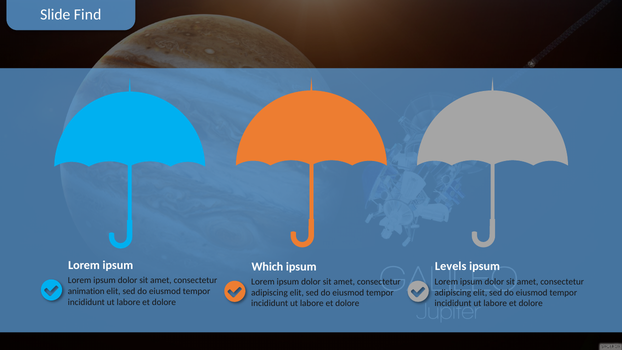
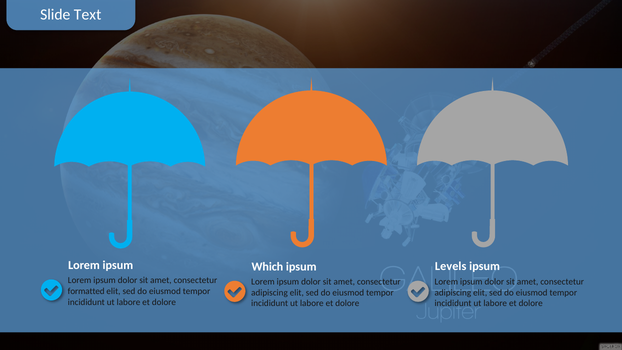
Find: Find -> Text (88, 15)
animation: animation -> formatted (86, 291)
